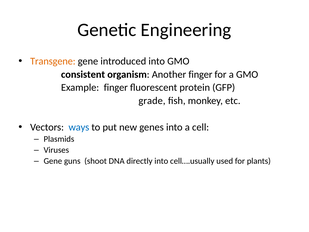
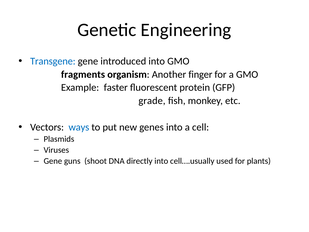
Transgene colour: orange -> blue (53, 61)
consistent: consistent -> fragments (83, 74)
Example finger: finger -> faster (116, 87)
